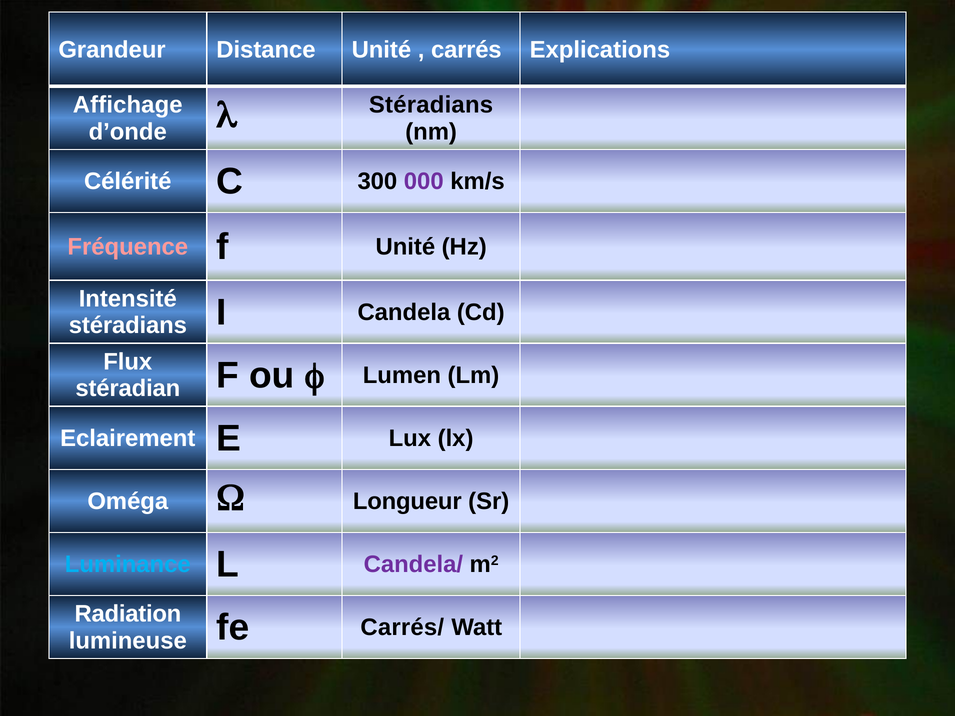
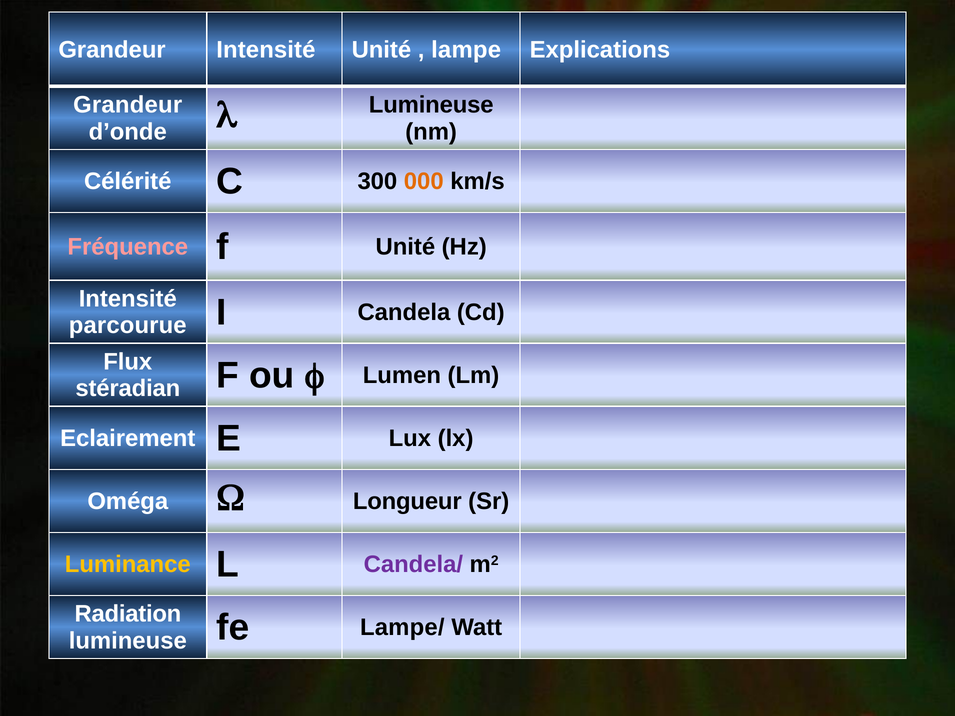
Grandeur Distance: Distance -> Intensité (266, 50)
carrés: carrés -> lampe (466, 50)
Affichage: Affichage -> Grandeur (128, 105)
l Stéradians: Stéradians -> Lumineuse (431, 105)
000 colour: purple -> orange (424, 181)
stéradians: stéradians -> parcourue (128, 326)
Luminance colour: light blue -> yellow (128, 565)
Carrés/: Carrés/ -> Lampe/ (402, 628)
